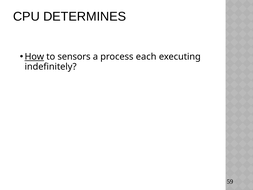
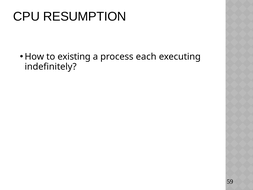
DETERMINES: DETERMINES -> RESUMPTION (85, 16)
How underline: present -> none (34, 57)
sensors: sensors -> existing (74, 57)
